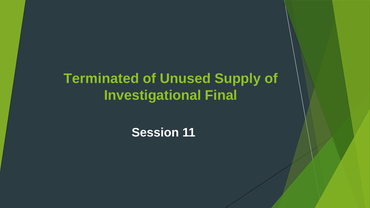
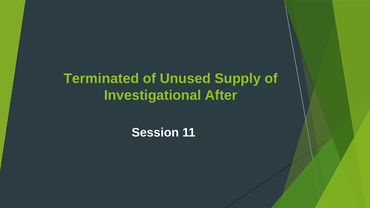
Final: Final -> After (221, 95)
